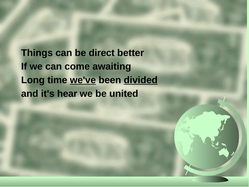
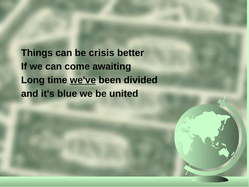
direct: direct -> crisis (102, 53)
divided underline: present -> none (141, 80)
hear: hear -> blue (67, 94)
